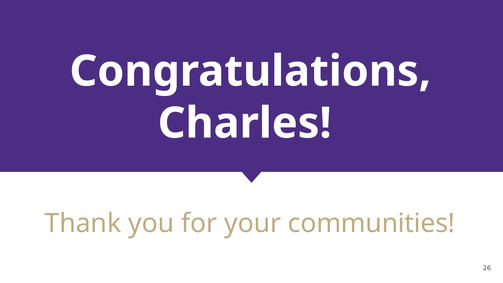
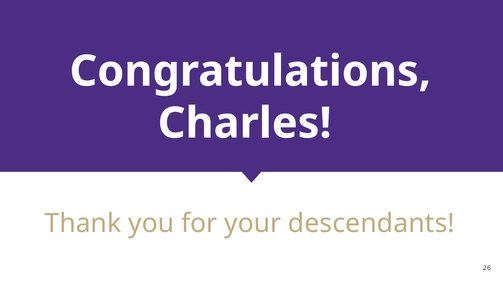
communities: communities -> descendants (371, 223)
